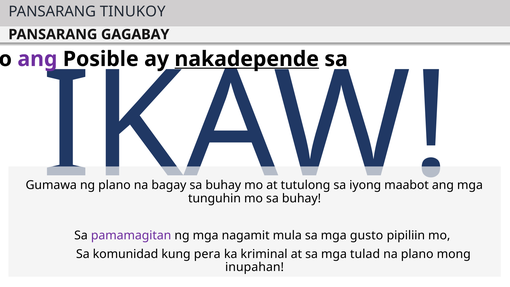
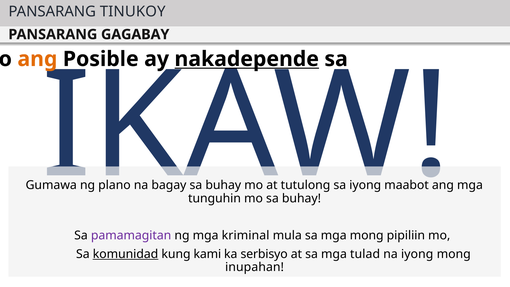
ang colour: purple -> orange (37, 59)
nagamit: nagamit -> kriminal (246, 235)
mga gusto: gusto -> mong (367, 235)
komunidad underline: none -> present (126, 254)
pera: pera -> kami (207, 254)
kriminal: kriminal -> serbisyo (264, 254)
na plano: plano -> iyong (417, 254)
